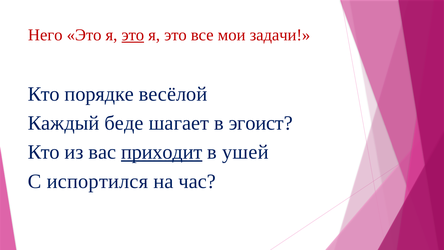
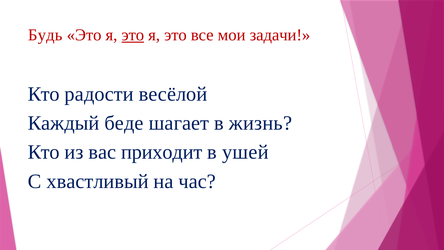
Него: Него -> Будь (45, 35)
порядке: порядке -> радости (99, 94)
эгоист: эгоист -> жизнь (261, 123)
приходит underline: present -> none (162, 152)
испортился: испортился -> хвастливый (98, 181)
